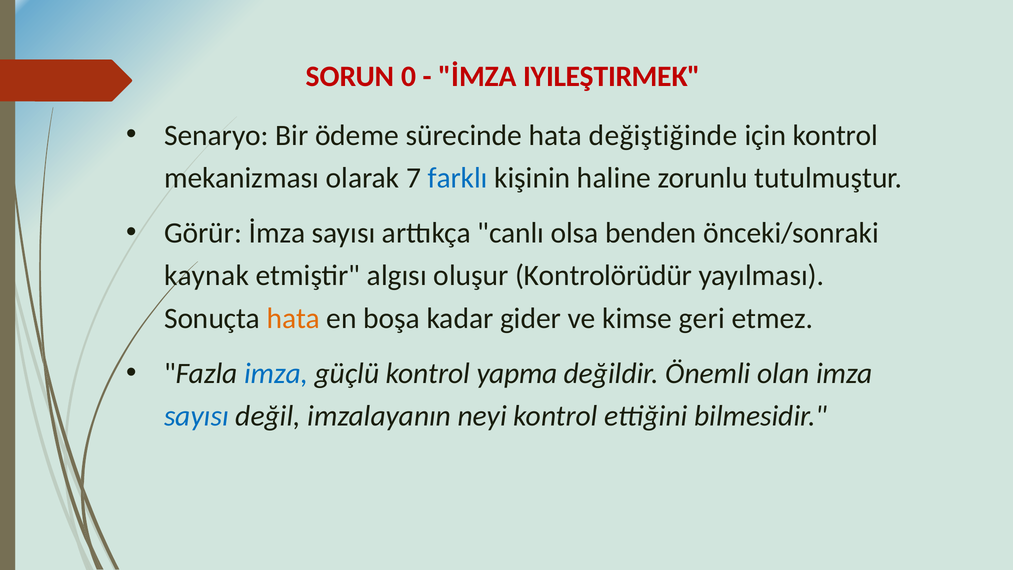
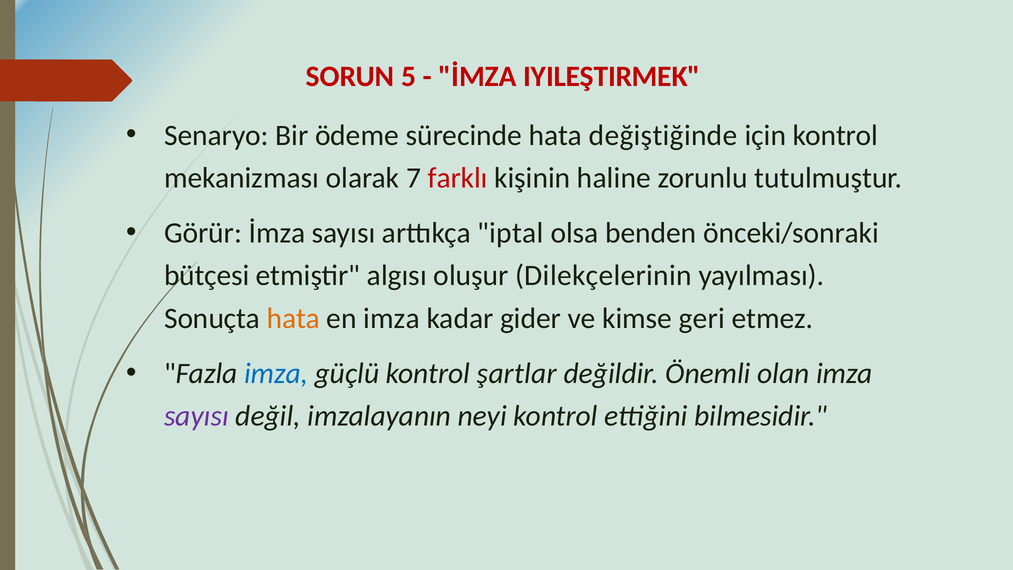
0: 0 -> 5 (409, 76)
farklı colour: blue -> red (458, 178)
canlı: canlı -> iptal (510, 233)
kaynak: kaynak -> bütçesi (207, 276)
Kontrolörüdür: Kontrolörüdür -> Dilekçelerinin (603, 276)
en boşa: boşa -> imza (392, 318)
yapma: yapma -> şartlar (517, 373)
sayısı colour: blue -> purple (196, 416)
